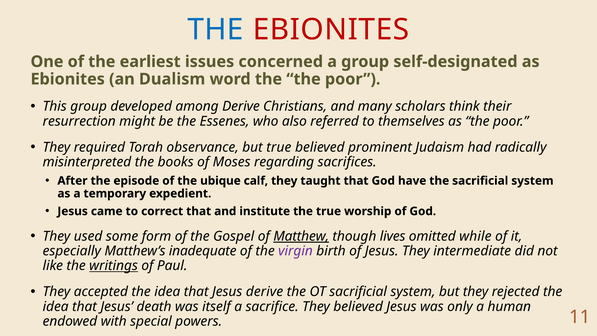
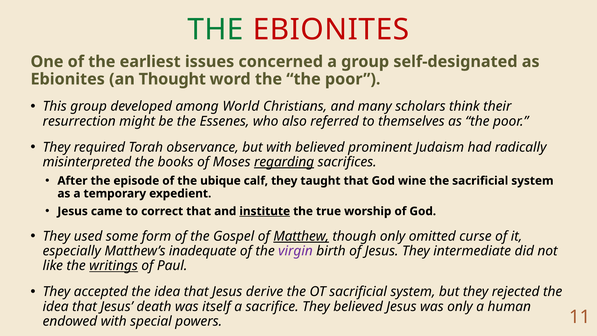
THE colour: blue -> green (215, 30)
Dualism: Dualism -> Thought (172, 79)
among Derive: Derive -> World (241, 106)
but true: true -> with (279, 147)
regarding underline: none -> present (284, 162)
have: have -> wine (412, 181)
institute underline: none -> present (265, 211)
though lives: lives -> only (393, 236)
while: while -> curse (475, 236)
